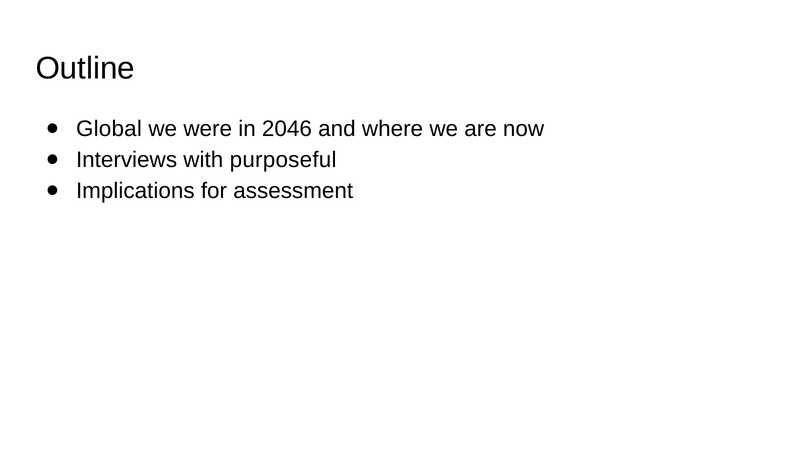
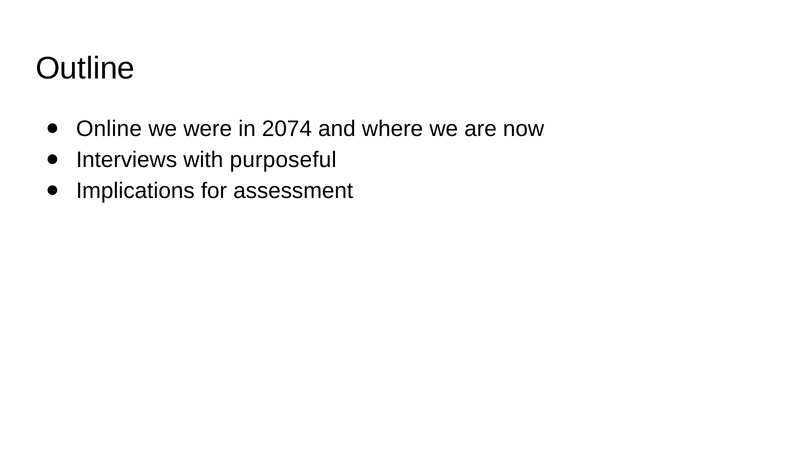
Global: Global -> Online (109, 129)
2046: 2046 -> 2074 (287, 129)
